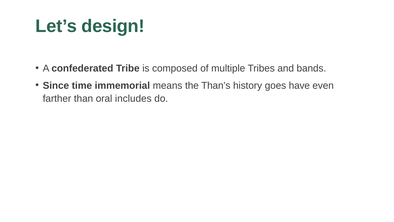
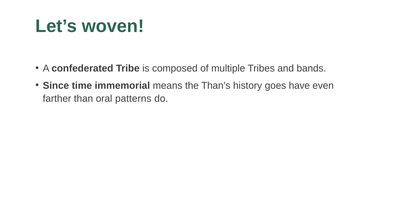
design: design -> woven (113, 26)
includes: includes -> patterns (133, 98)
